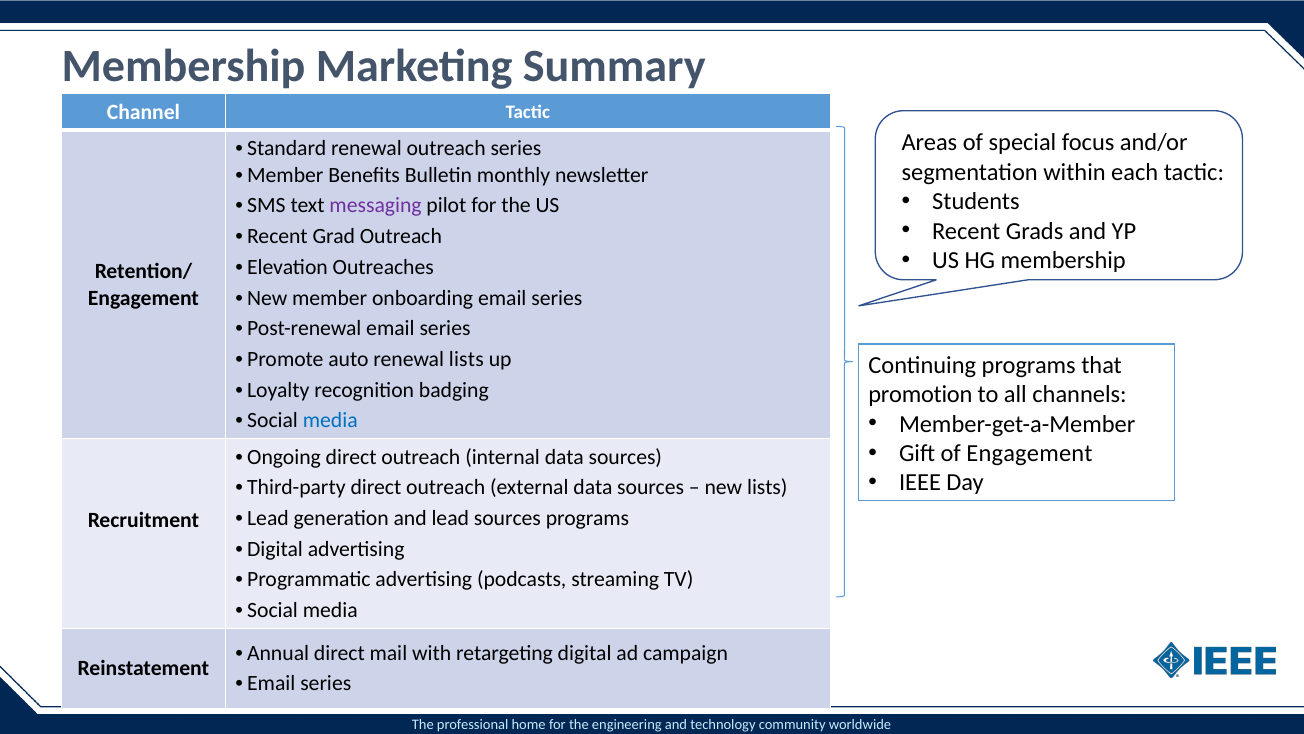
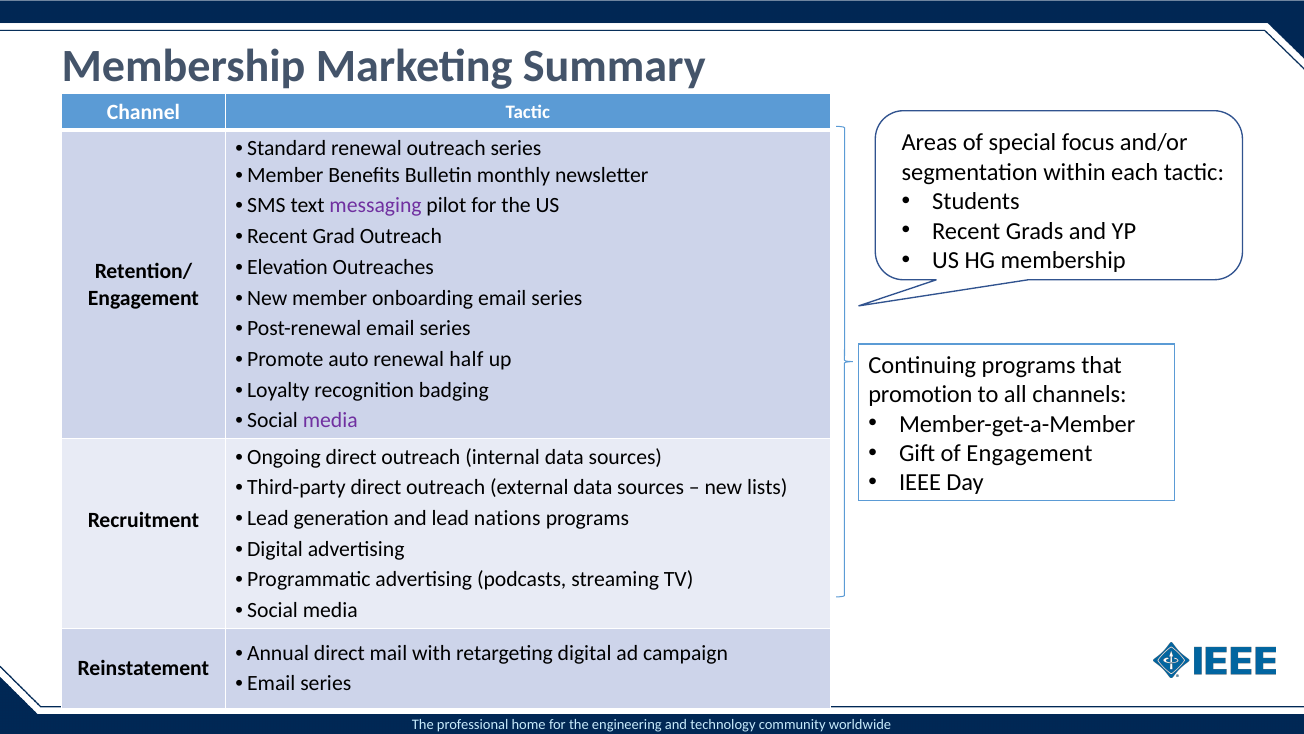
renewal lists: lists -> half (466, 359)
media colour: blue -> purple (330, 420)
lead sources: sources -> nations (507, 518)
